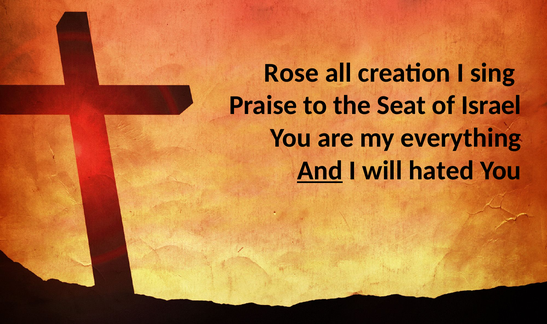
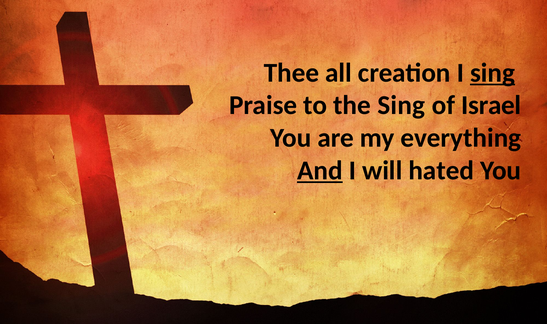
Rose: Rose -> Thee (292, 73)
sing underline: none -> present (493, 73)
the Seat: Seat -> Sing (401, 105)
